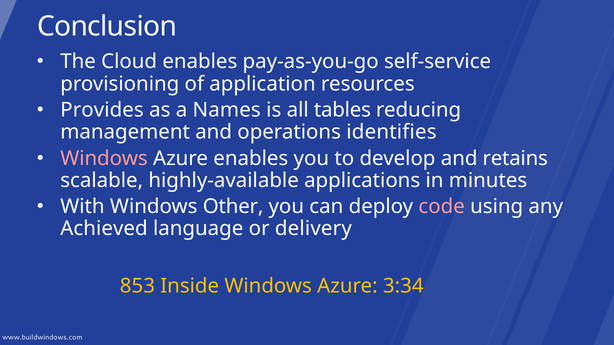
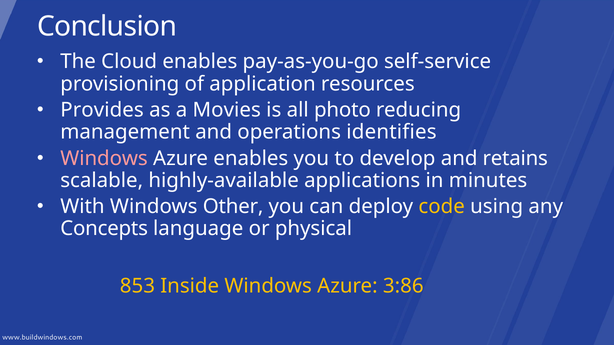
Names: Names -> Movies (227, 110)
tables: tables -> photo (342, 110)
code colour: pink -> yellow (442, 207)
Achieved: Achieved -> Concepts (104, 229)
delivery: delivery -> physical (313, 229)
3:34: 3:34 -> 3:86 (403, 286)
